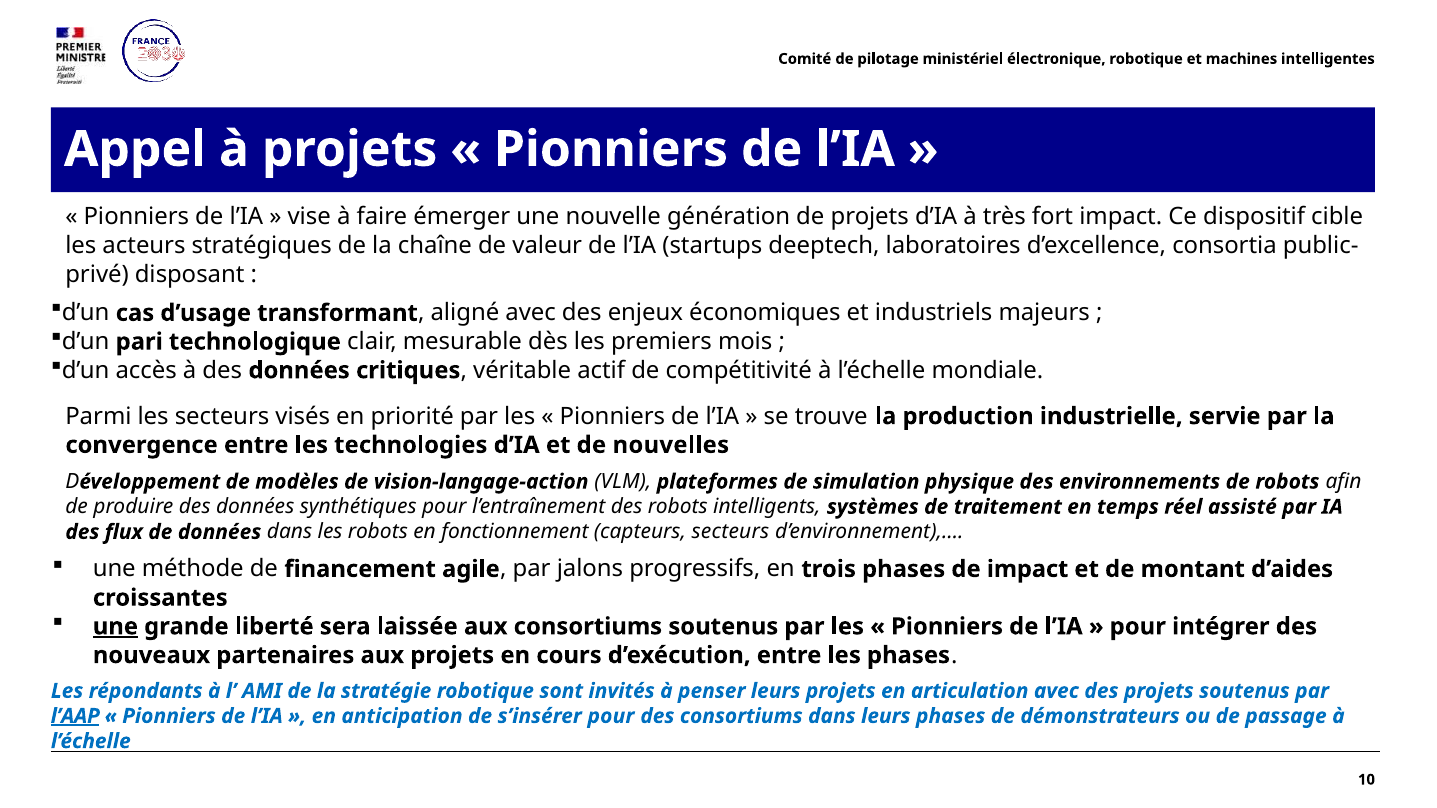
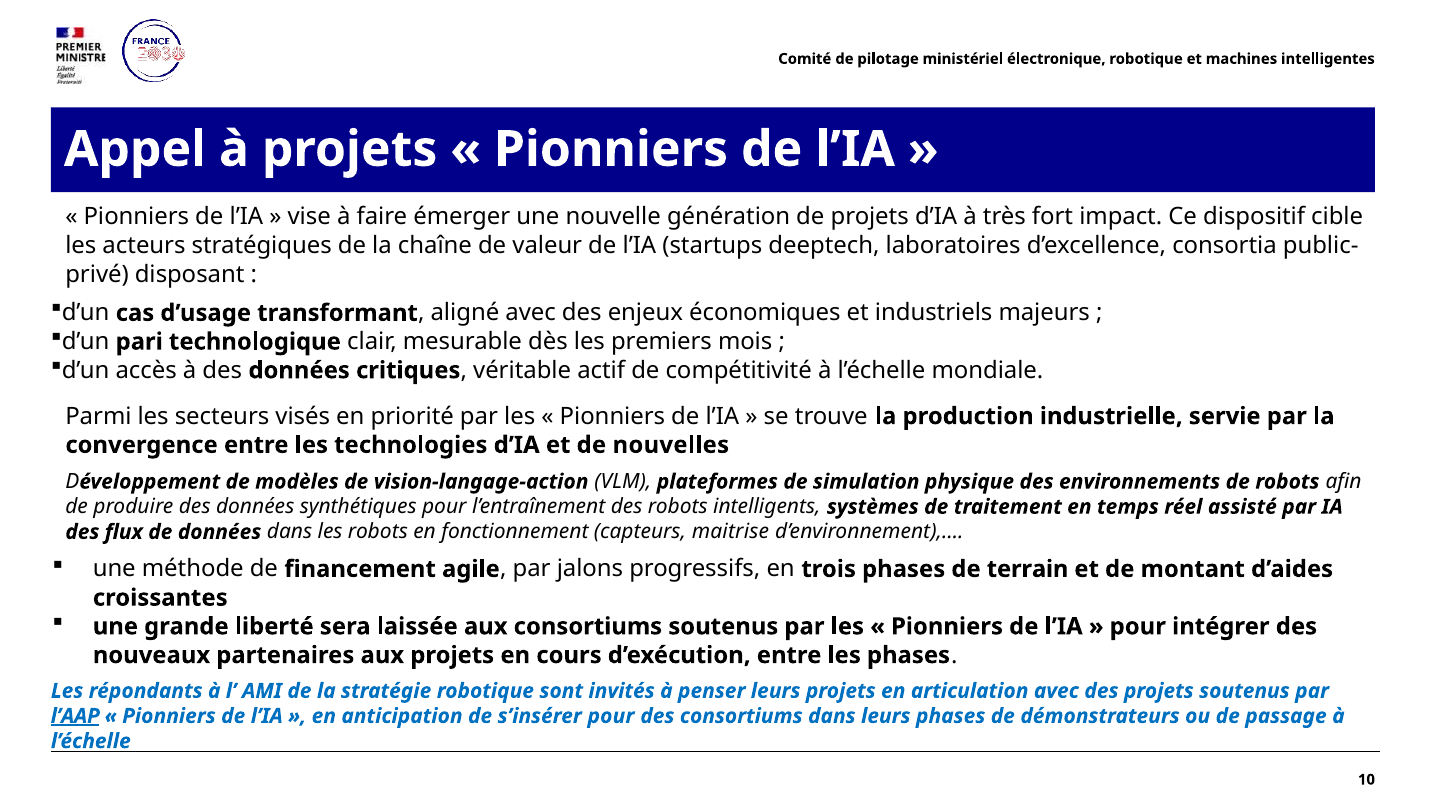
capteurs secteurs: secteurs -> maitrise (730, 532)
de impact: impact -> terrain (1028, 569)
une underline: present -> none (115, 627)
